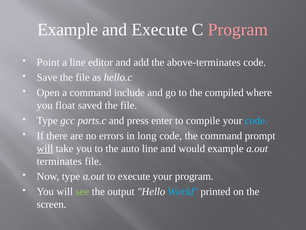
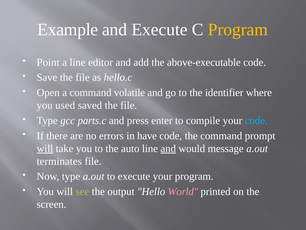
Program colour: pink -> yellow (238, 30)
above-terminates: above-terminates -> above-executable (204, 62)
include: include -> volatile (129, 92)
compiled: compiled -> identifier (224, 92)
float: float -> used (65, 105)
long: long -> have (147, 135)
and underline: none -> present (168, 148)
would example: example -> message (226, 148)
World colour: light blue -> pink (183, 191)
